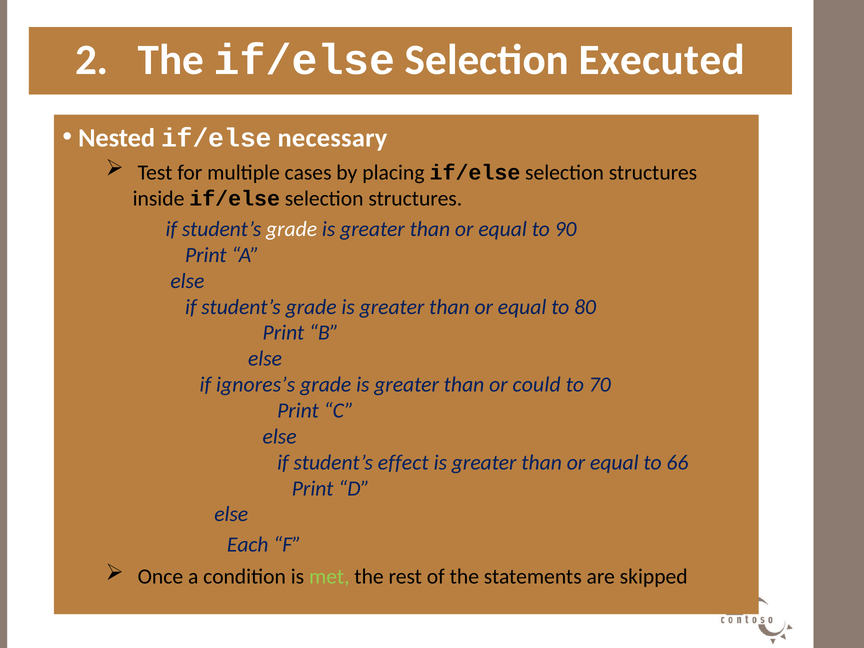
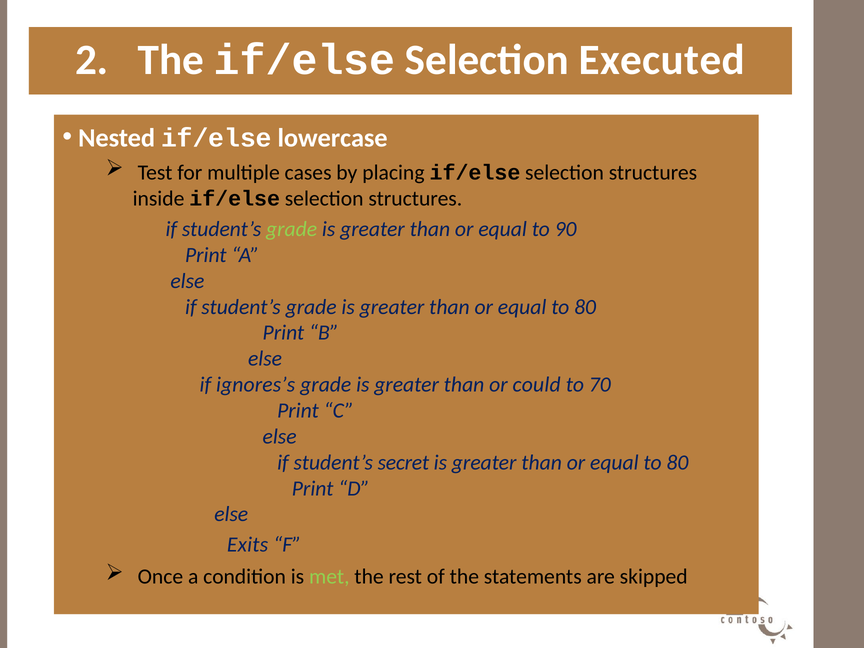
necessary: necessary -> lowercase (333, 138)
grade colour: white -> light green (292, 229)
effect: effect -> secret (403, 462)
66: 66 -> 80 (677, 462)
Each: Each -> Exits (248, 545)
